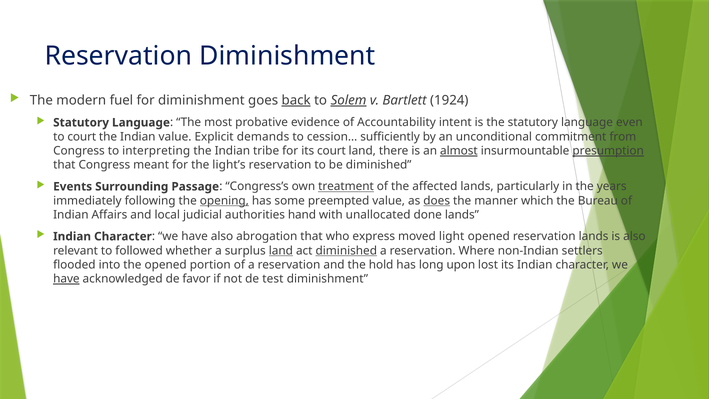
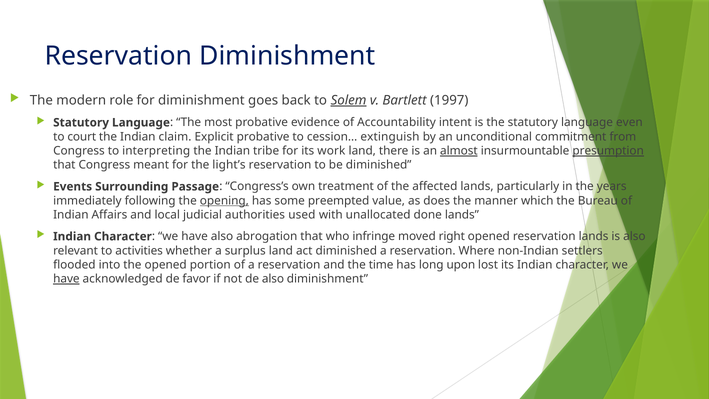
fuel: fuel -> role (121, 100)
back underline: present -> none (296, 100)
1924: 1924 -> 1997 (449, 100)
Indian value: value -> claim (175, 137)
Explicit demands: demands -> probative (263, 137)
sufficiently: sufficiently -> extinguish (390, 137)
its court: court -> work (331, 151)
treatment underline: present -> none (346, 187)
does underline: present -> none (437, 201)
hand: hand -> used (302, 215)
express: express -> infringe (374, 236)
light: light -> right (452, 236)
followed: followed -> activities (139, 251)
land underline: present -> none (281, 251)
diminished underline: present -> none (346, 251)
hold: hold -> time (381, 265)
de test: test -> also (273, 279)
